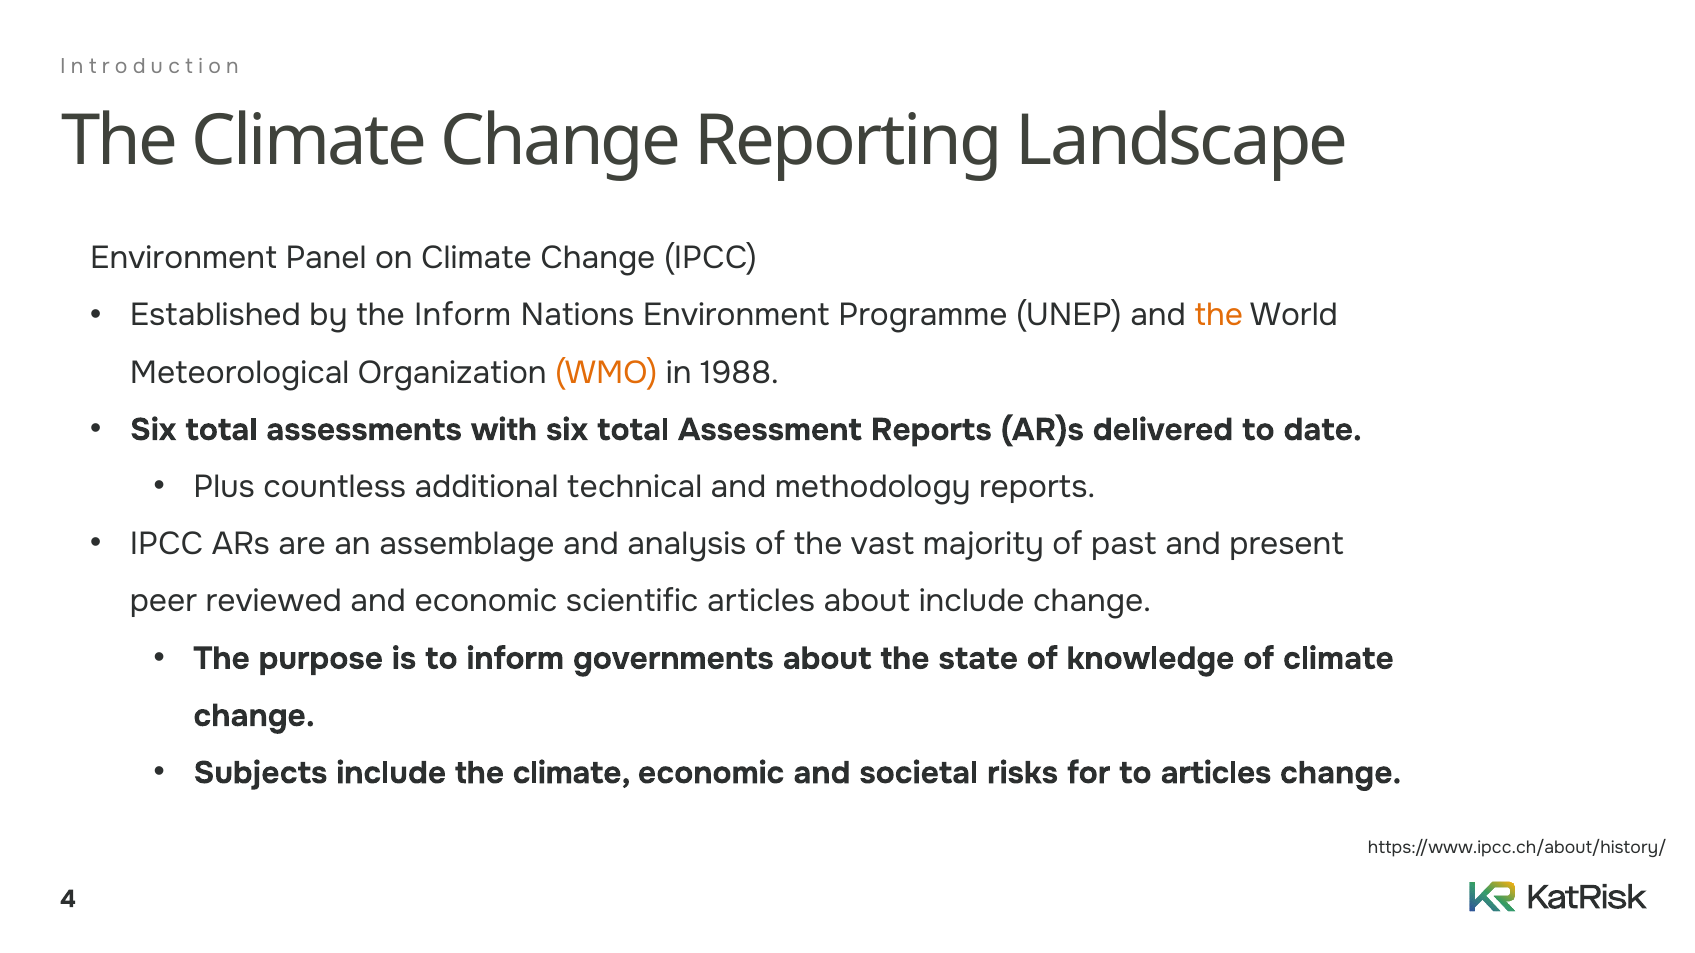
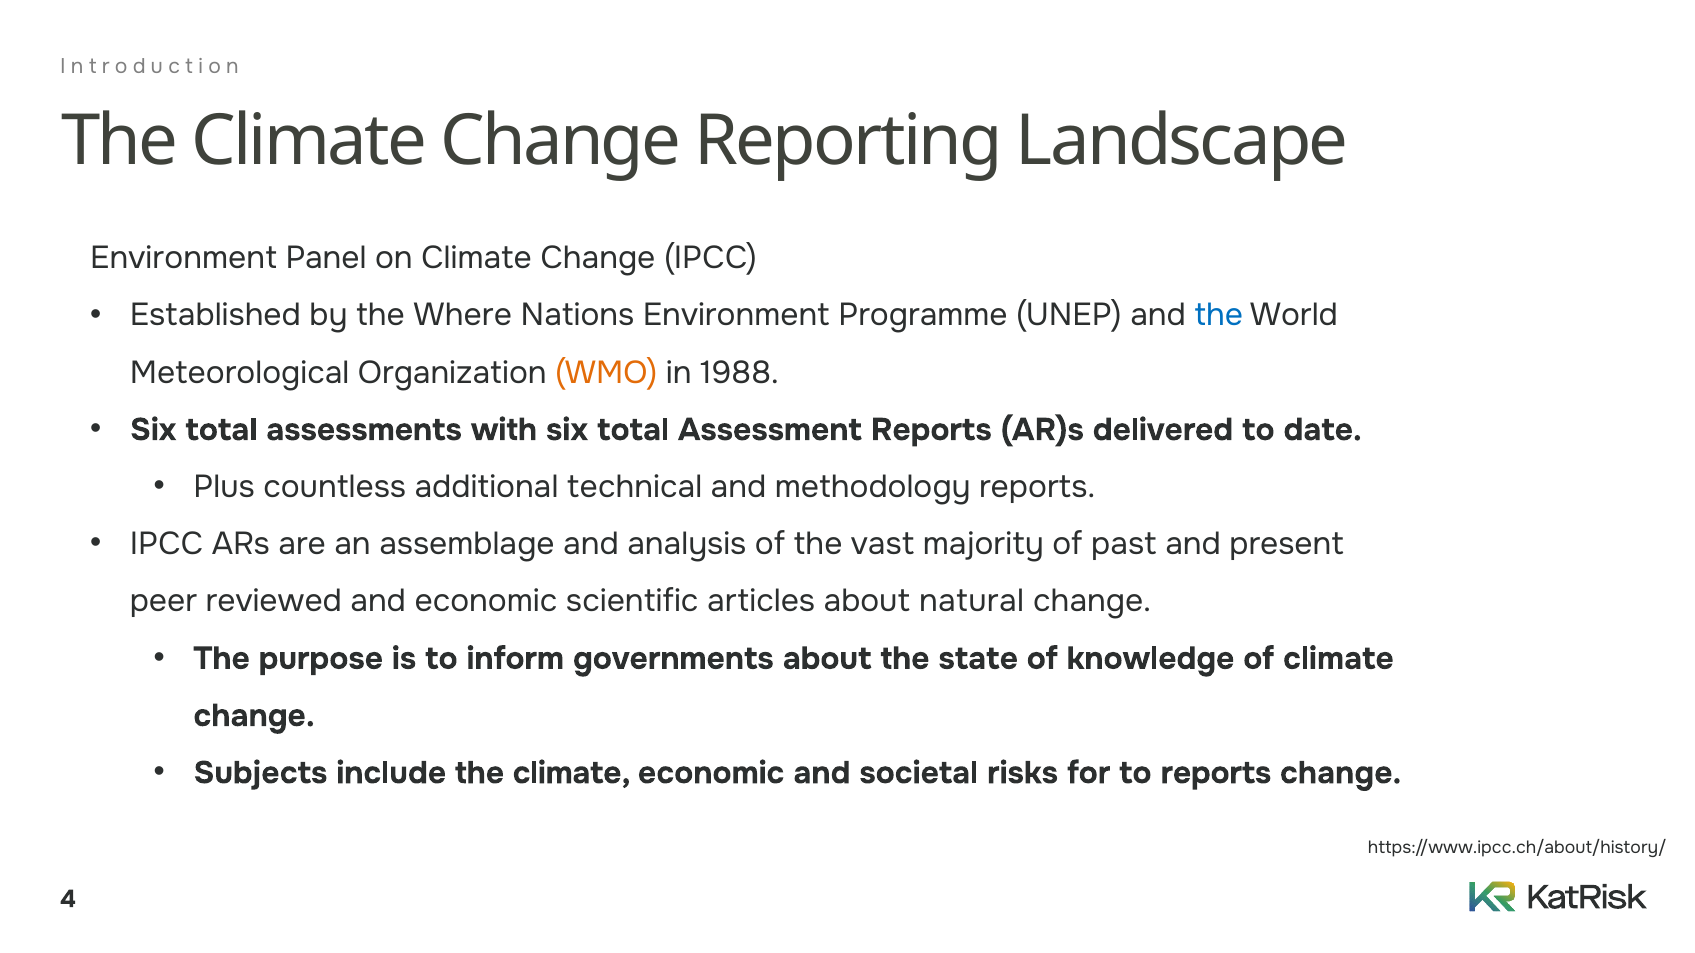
the Inform: Inform -> Where (463, 315)
the colour: orange -> blue (1219, 315)
about include: include -> natural (972, 602)
to articles: articles -> reports (1216, 773)
